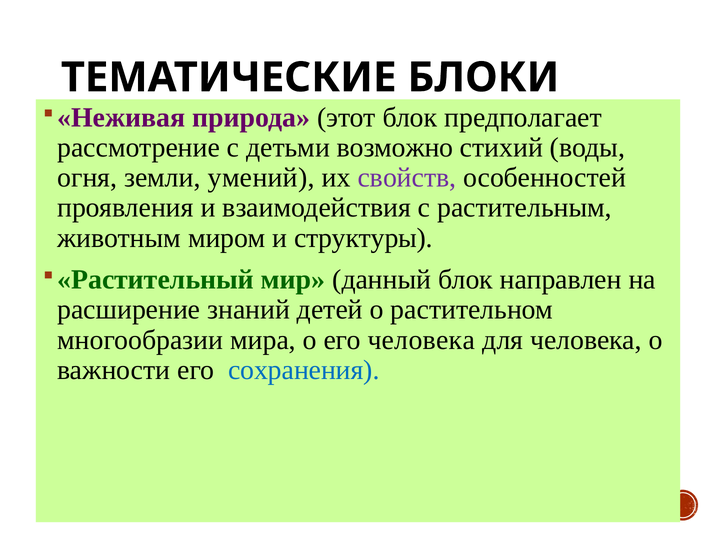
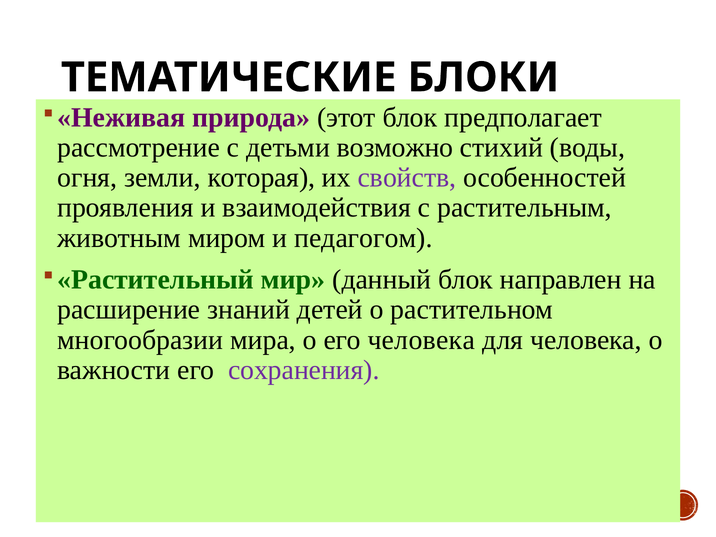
умений: умений -> которая (261, 178)
структуры: структуры -> педагогом (363, 238)
сохранения colour: blue -> purple (304, 370)
